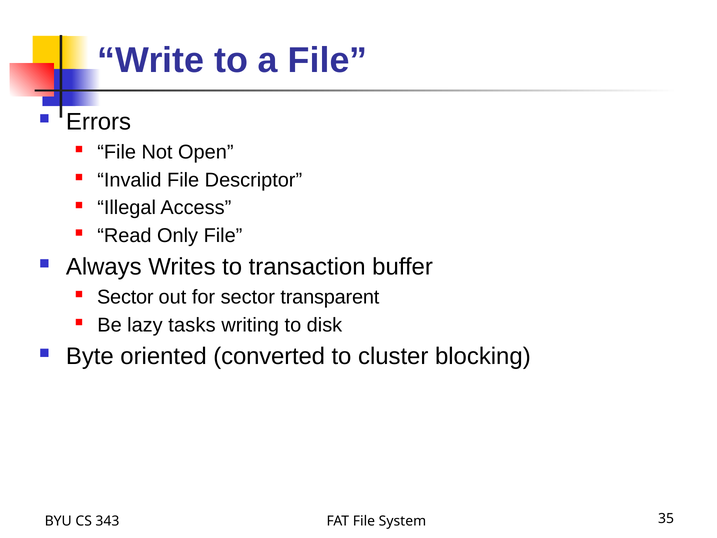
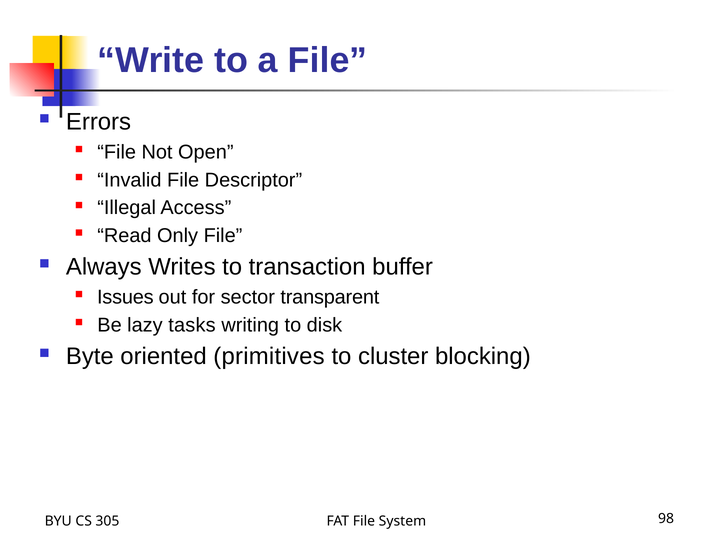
Sector: Sector -> Issues (125, 297)
converted: converted -> primitives (269, 356)
343: 343 -> 305 (107, 521)
35: 35 -> 98 (666, 518)
